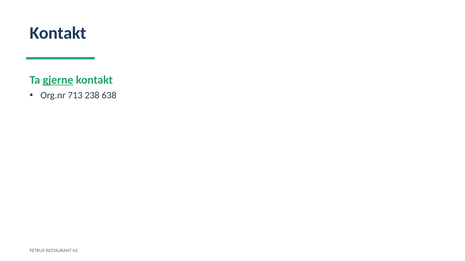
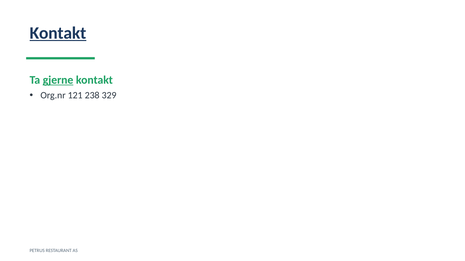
Kontakt underline: none -> present (58, 33)
713: 713 -> 121 (75, 96)
638: 638 -> 329 (109, 96)
